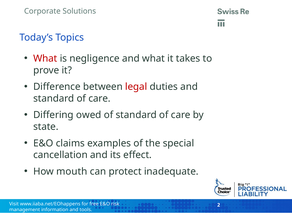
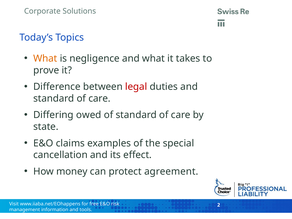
What colour: red -> orange (45, 59)
mouth: mouth -> money (72, 171)
inadequate: inadequate -> agreement (171, 171)
